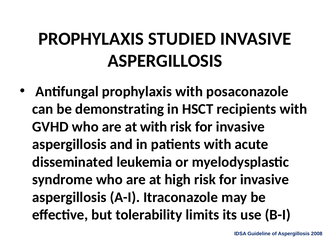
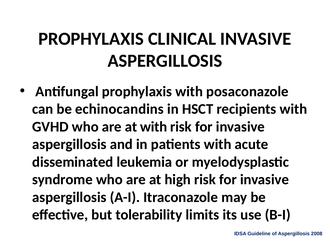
STUDIED: STUDIED -> CLINICAL (182, 39)
demonstrating: demonstrating -> echinocandins (120, 109)
